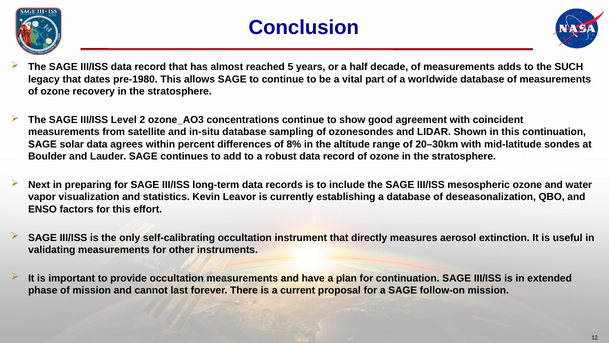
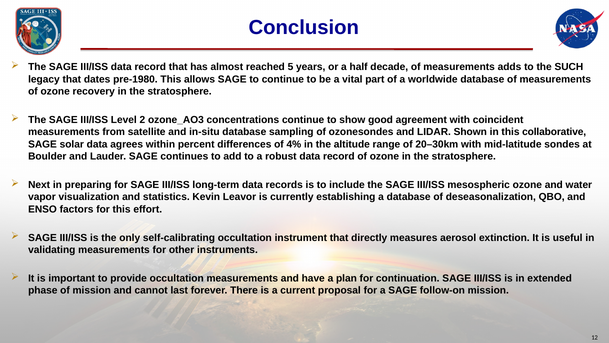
this continuation: continuation -> collaborative (554, 132)
8%: 8% -> 4% (294, 144)
